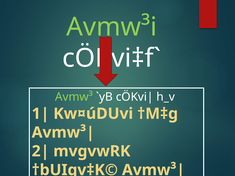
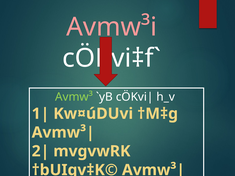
Avmw³i colour: light green -> pink (112, 27)
